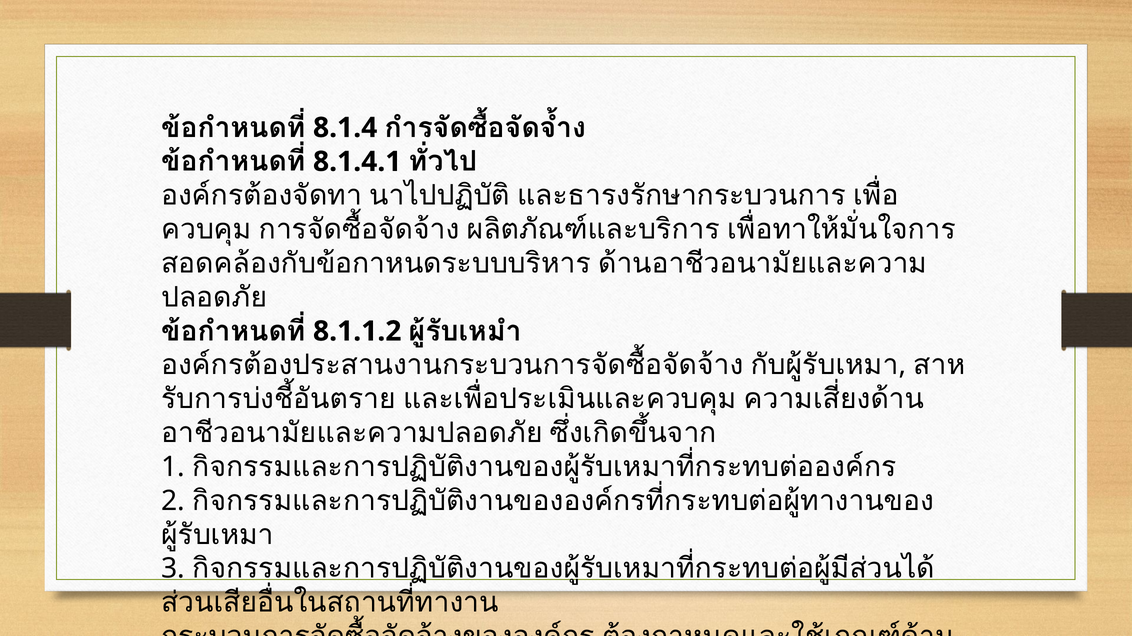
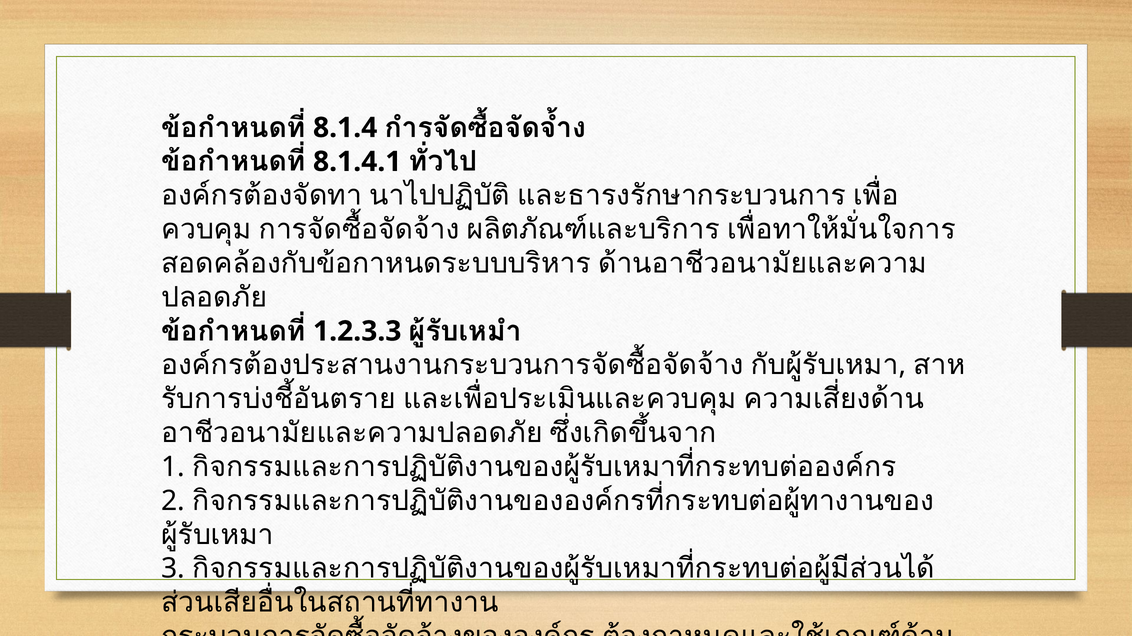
8.1.1.2: 8.1.1.2 -> 1.2.3.3 (357, 332)
